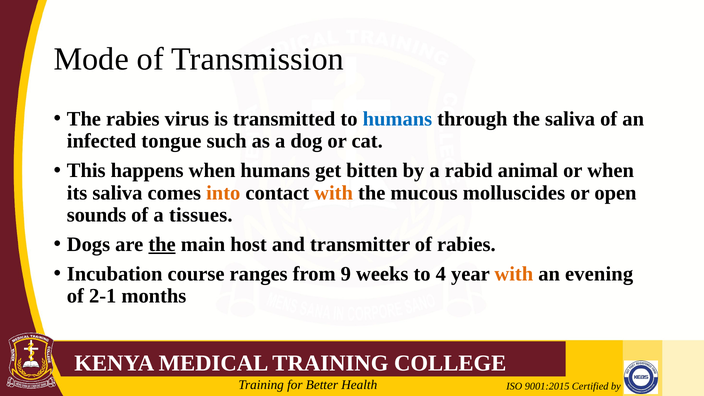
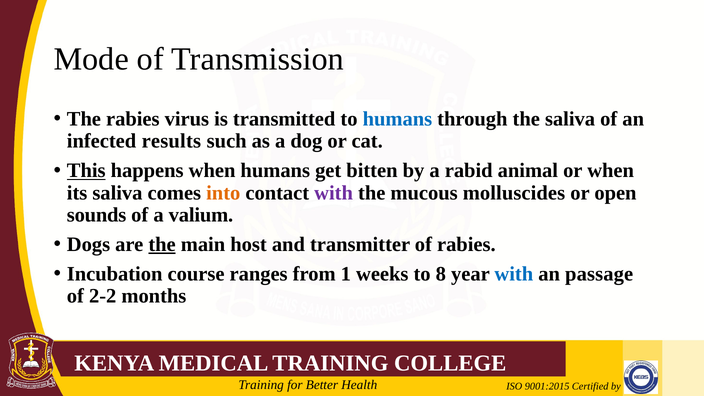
tongue: tongue -> results (171, 141)
This underline: none -> present (86, 171)
with colour: orange -> purple (334, 193)
tissues: tissues -> valium (201, 215)
9: 9 -> 1 (346, 274)
4: 4 -> 8 (441, 274)
with colour: orange -> blue (514, 274)
evening: evening -> passage (599, 274)
2-1: 2-1 -> 2-2 (103, 296)
